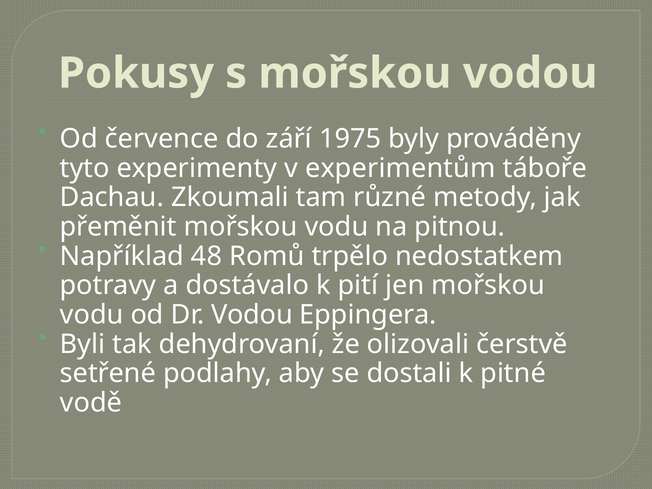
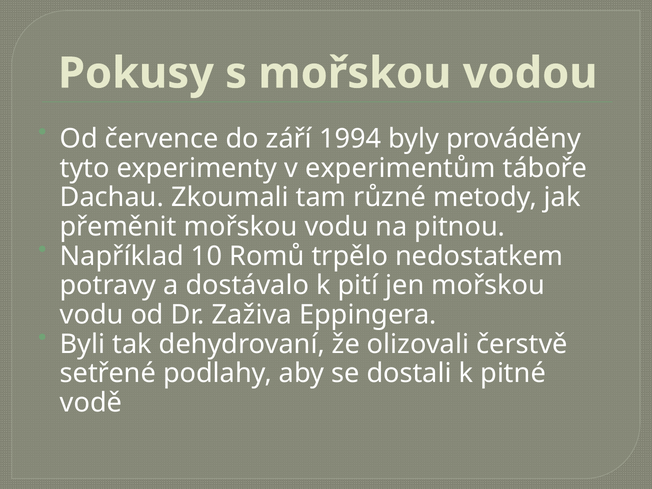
1975: 1975 -> 1994 (350, 139)
48: 48 -> 10 (207, 256)
Dr Vodou: Vodou -> Zaživa (252, 315)
